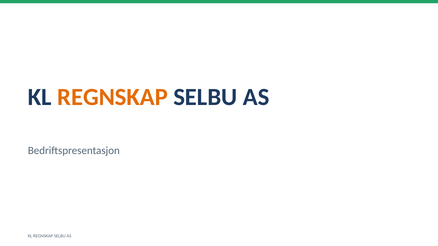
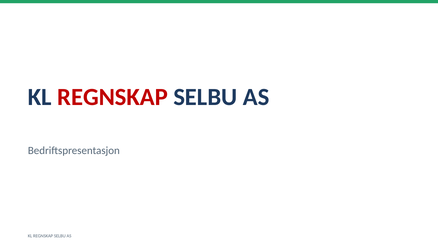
REGNSKAP colour: orange -> red (113, 97)
